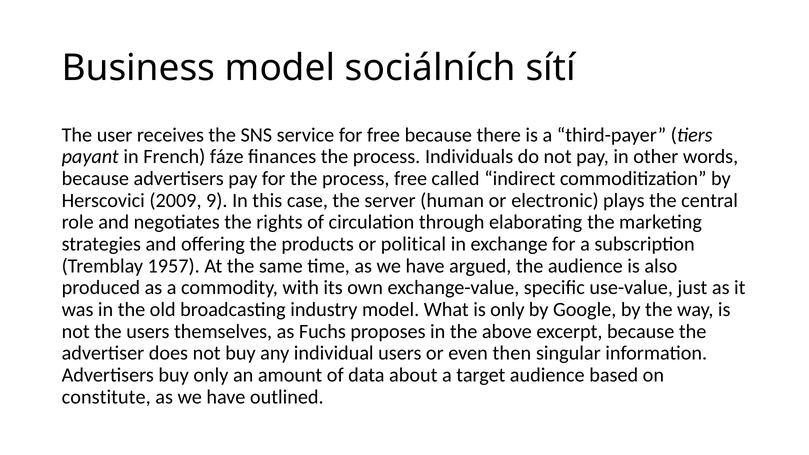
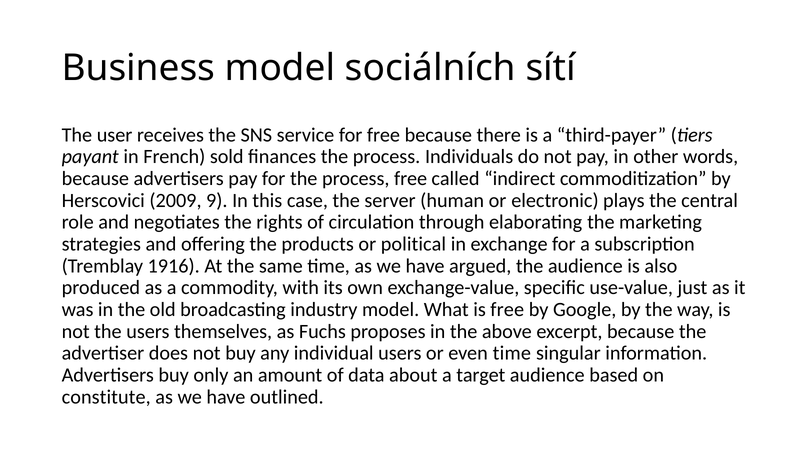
fáze: fáze -> sold (227, 157)
1957: 1957 -> 1916 (174, 266)
is only: only -> free (507, 310)
even then: then -> time (512, 353)
